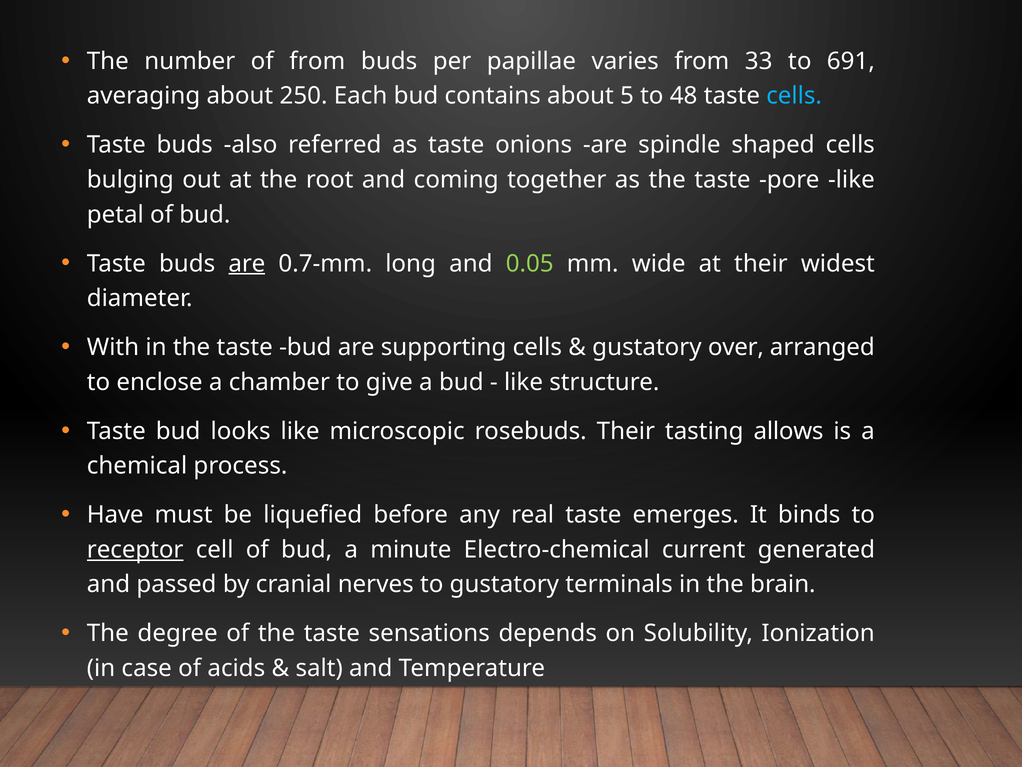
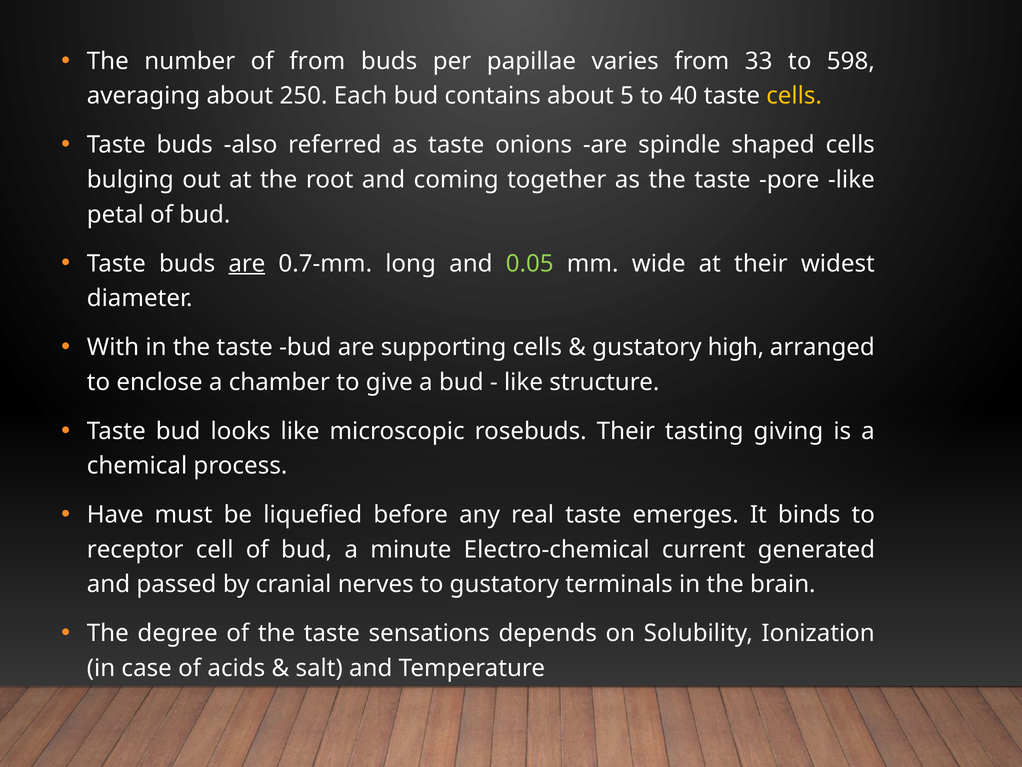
691: 691 -> 598 (851, 61)
48: 48 -> 40 (684, 96)
cells colour: light blue -> yellow (794, 96)
over: over -> high (736, 347)
allows: allows -> giving (788, 431)
receptor underline: present -> none (135, 549)
